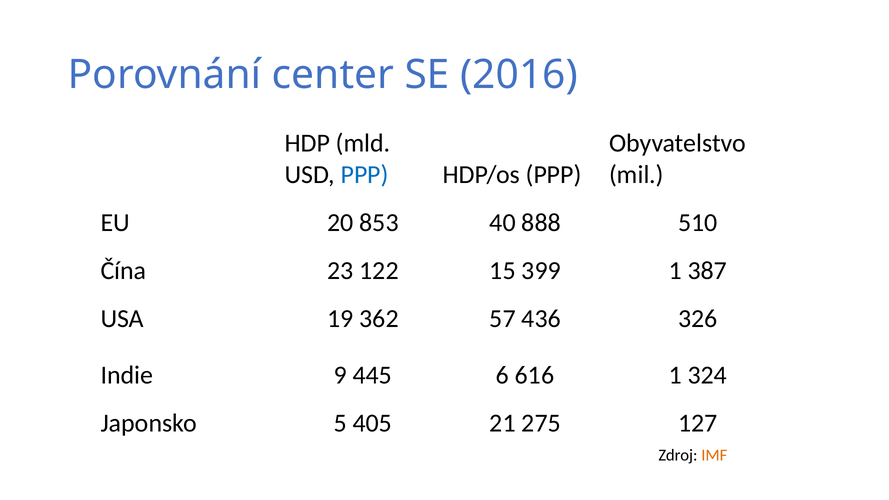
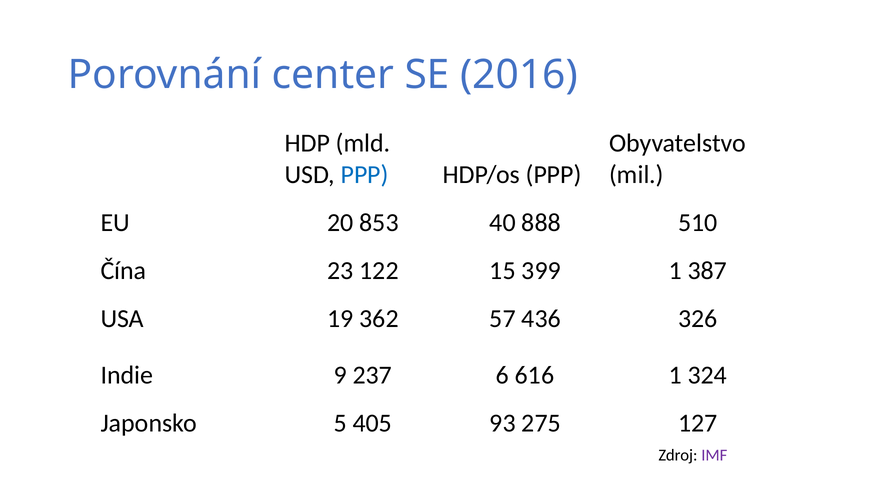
445: 445 -> 237 (372, 375)
21: 21 -> 93 (503, 423)
IMF colour: orange -> purple (714, 455)
